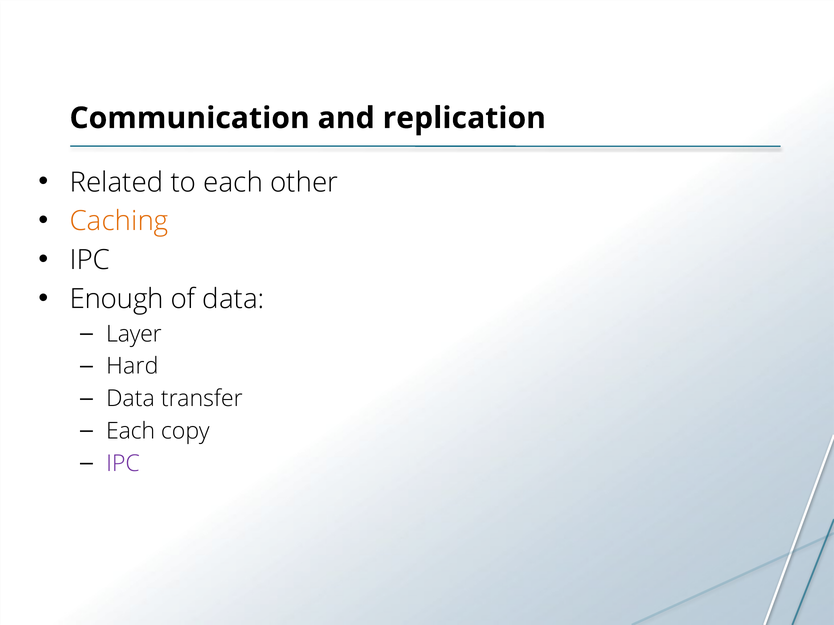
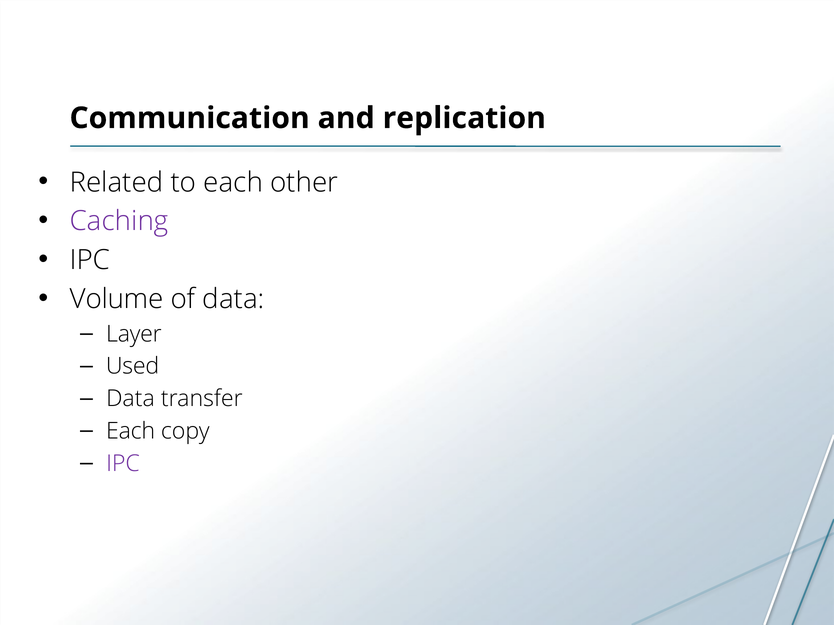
Caching colour: orange -> purple (119, 221)
Enough: Enough -> Volume (117, 299)
Hard: Hard -> Used (133, 367)
